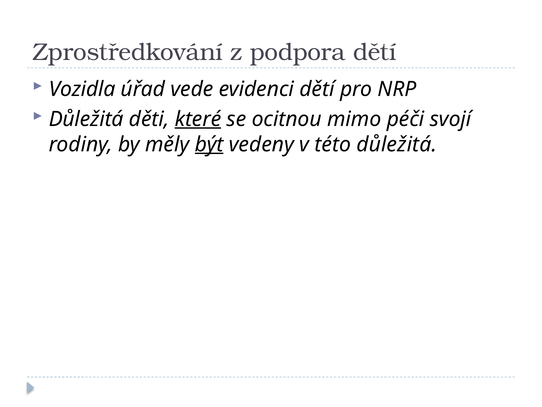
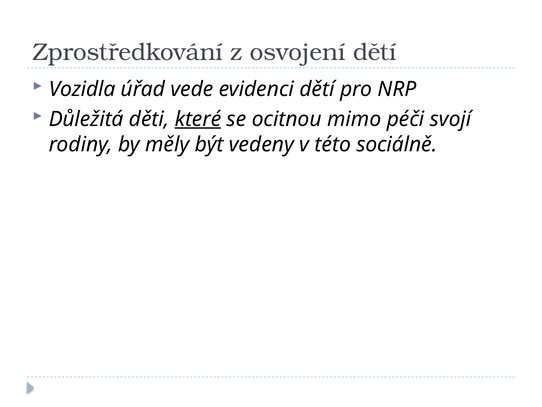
podpora: podpora -> osvojení (298, 52)
být underline: present -> none (209, 144)
této důležitá: důležitá -> sociálně (397, 144)
